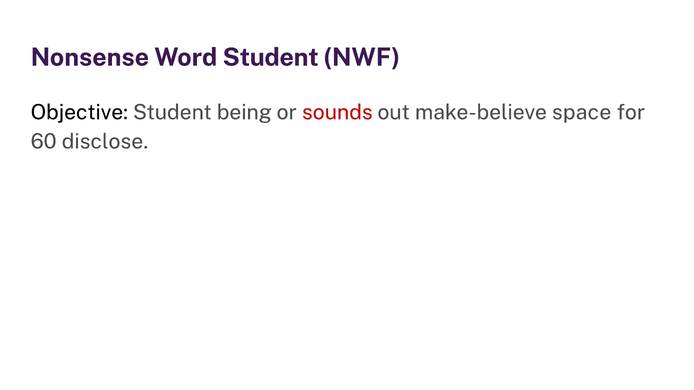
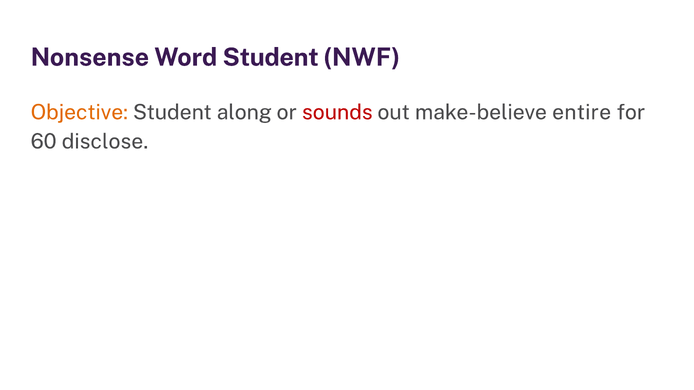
Objective colour: black -> orange (79, 112)
being: being -> along (244, 112)
space: space -> entire (582, 112)
